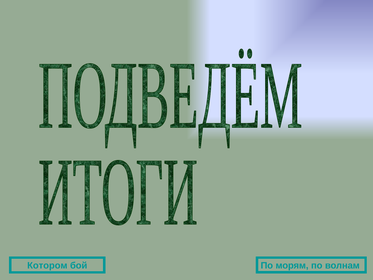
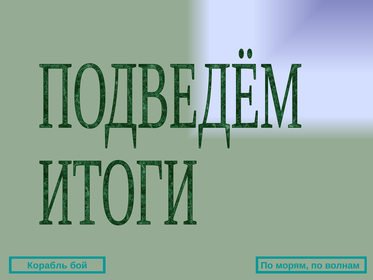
Котором: Котором -> Корабль (47, 265)
